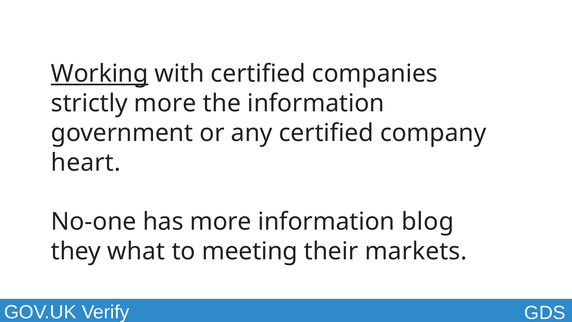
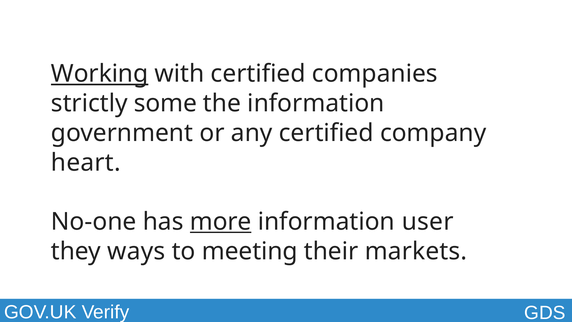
strictly more: more -> some (165, 103)
more underline: none -> present (221, 222)
blog: blog -> user (428, 222)
what: what -> ways (136, 251)
